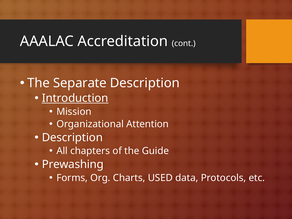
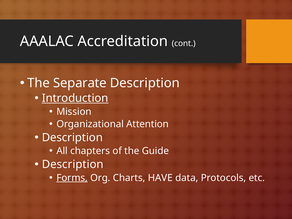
Prewashing: Prewashing -> Description (73, 164)
Forms underline: none -> present (72, 178)
USED: USED -> HAVE (160, 178)
